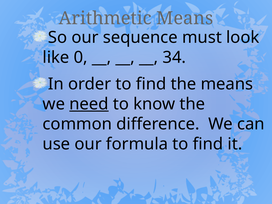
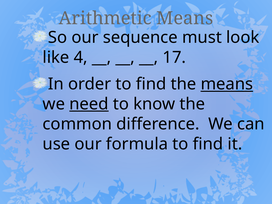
0: 0 -> 4 (81, 57)
34: 34 -> 17 (174, 57)
means underline: none -> present (227, 84)
